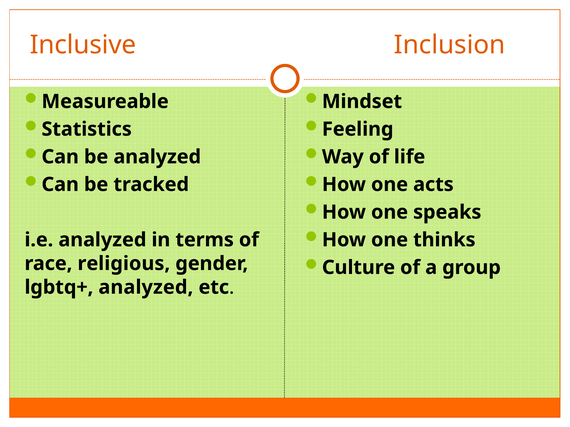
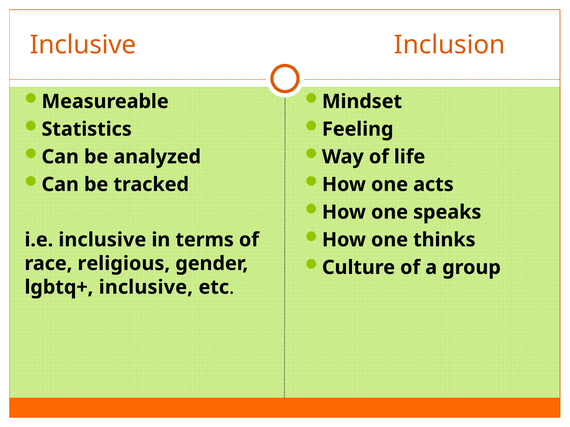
i.e analyzed: analyzed -> inclusive (102, 240)
lgbtq+ analyzed: analyzed -> inclusive (146, 288)
